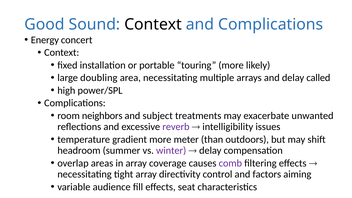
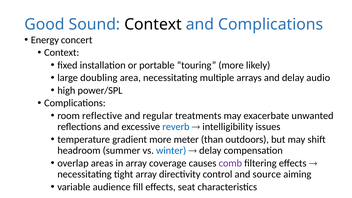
called: called -> audio (318, 78)
neighbors: neighbors -> reflective (102, 116)
subject: subject -> regular (158, 116)
reverb colour: purple -> blue (176, 127)
winter colour: purple -> blue (171, 151)
factors: factors -> source (267, 174)
